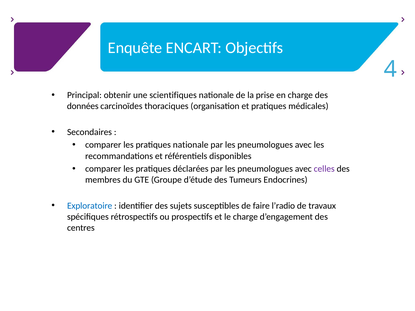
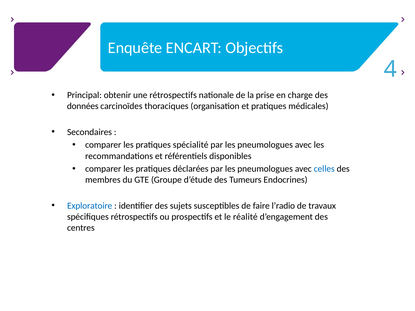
une scientifiques: scientifiques -> rétrospectifs (173, 95)
pratiques nationale: nationale -> spécialité (191, 145)
celles colour: purple -> blue (324, 169)
le charge: charge -> réalité (245, 217)
